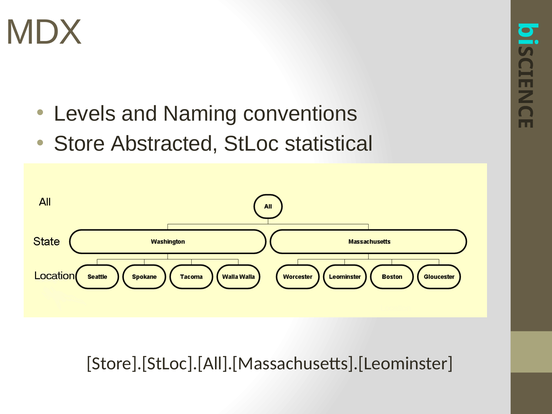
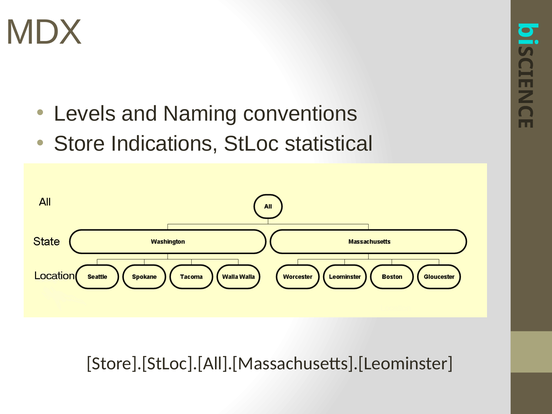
Abstracted: Abstracted -> Indications (165, 144)
